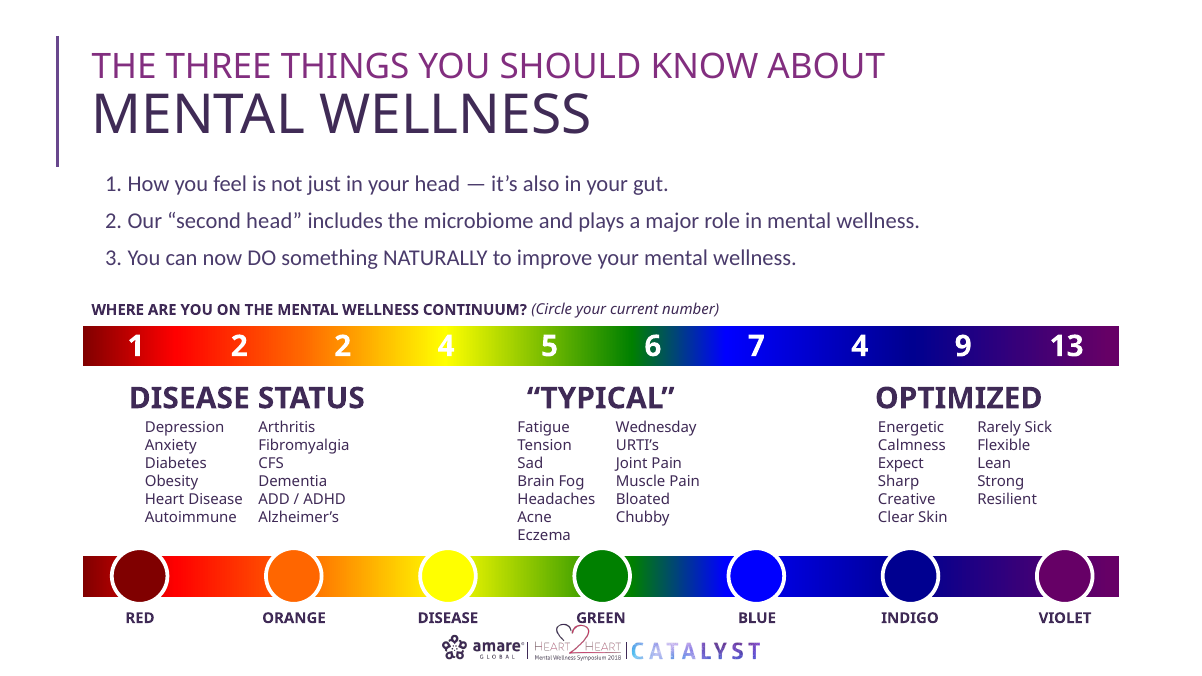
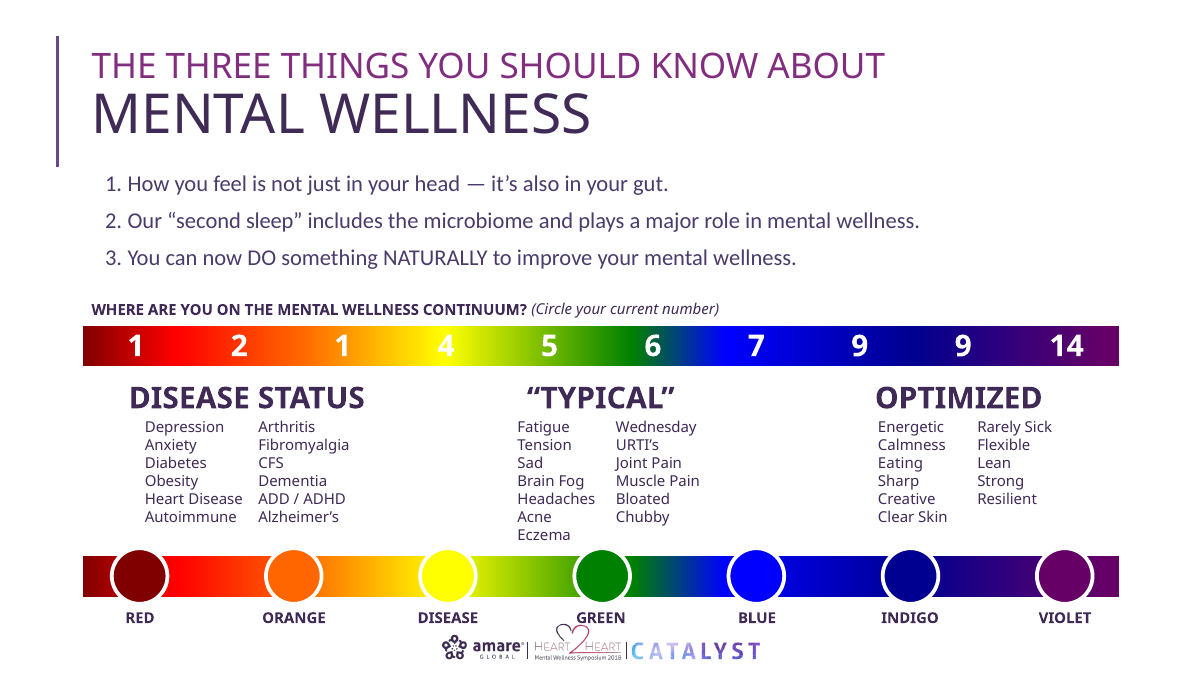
second head: head -> sleep (274, 221)
2 2: 2 -> 1 (343, 346)
7 4: 4 -> 9 (860, 346)
13: 13 -> 14 (1067, 346)
Expect: Expect -> Eating (901, 464)
